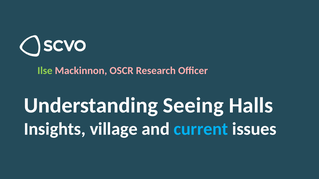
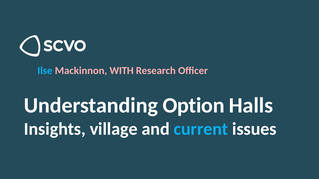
Ilse colour: light green -> light blue (45, 71)
OSCR: OSCR -> WITH (122, 71)
Seeing: Seeing -> Option (194, 106)
